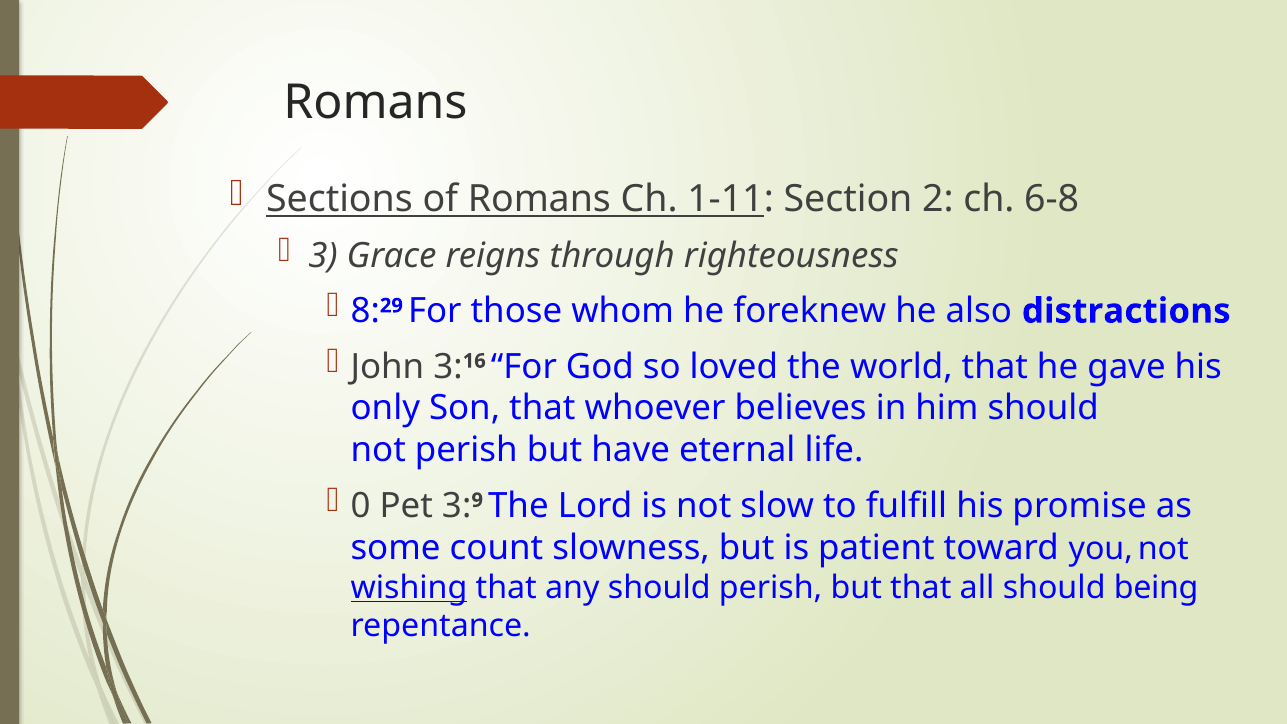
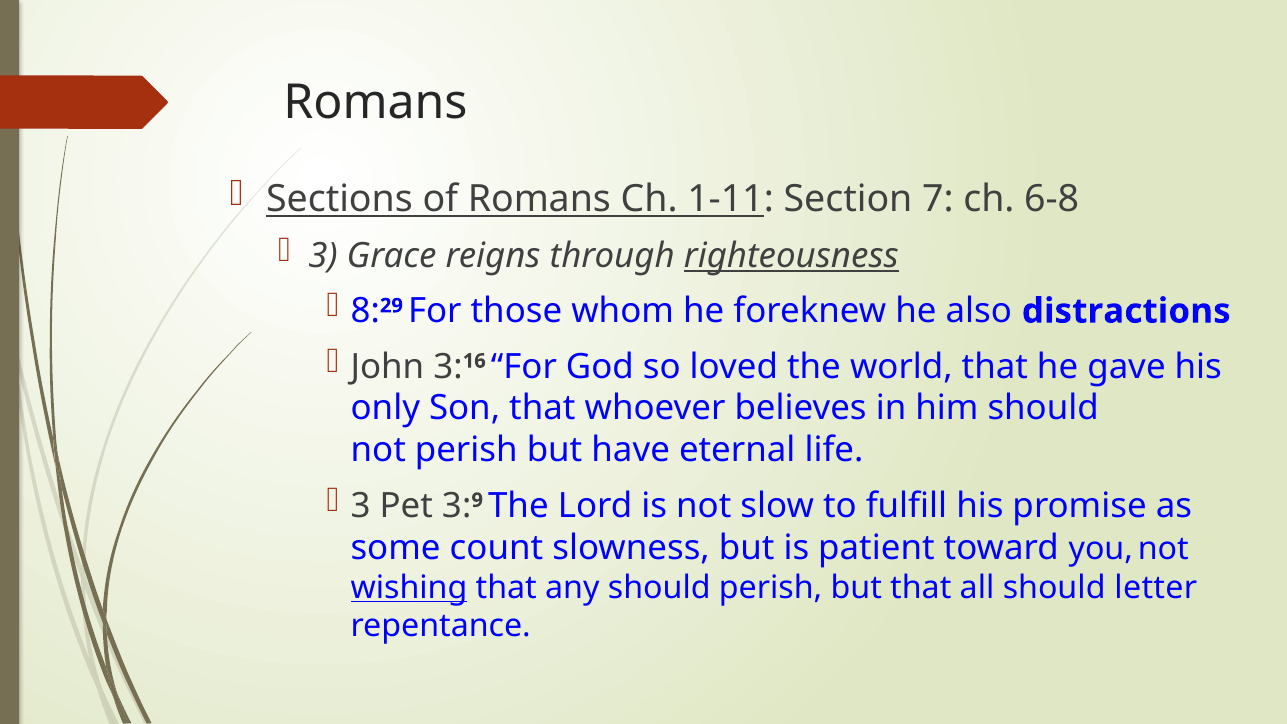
2: 2 -> 7 (938, 199)
righteousness underline: none -> present (791, 256)
0: 0 -> 3 (361, 506)
being: being -> letter (1156, 588)
